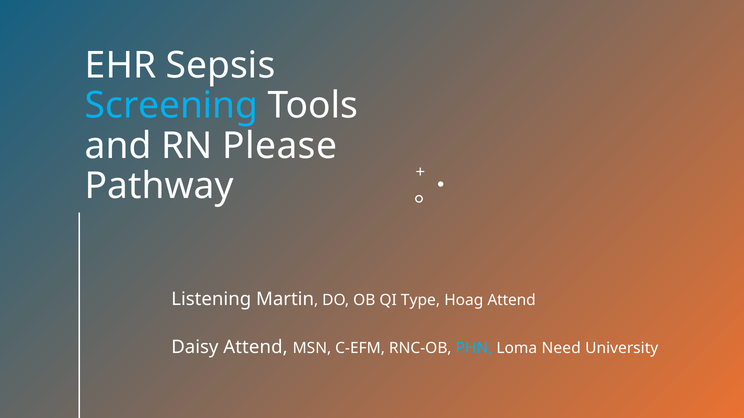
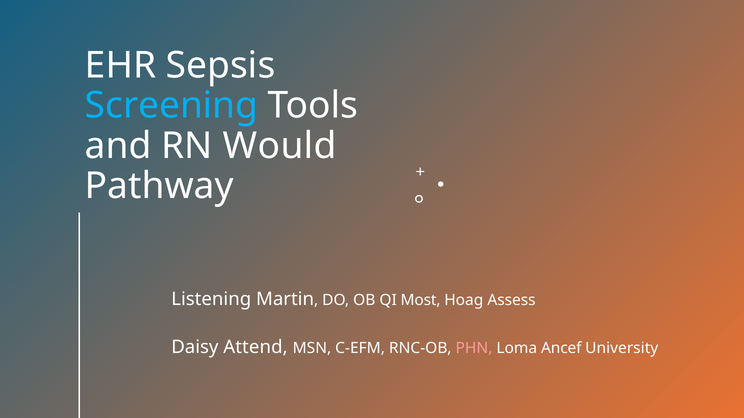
Please: Please -> Would (280, 146)
Type: Type -> Most (421, 300)
Hoag Attend: Attend -> Assess (511, 300)
PHN colour: light blue -> pink (474, 348)
Need: Need -> Ancef (561, 348)
